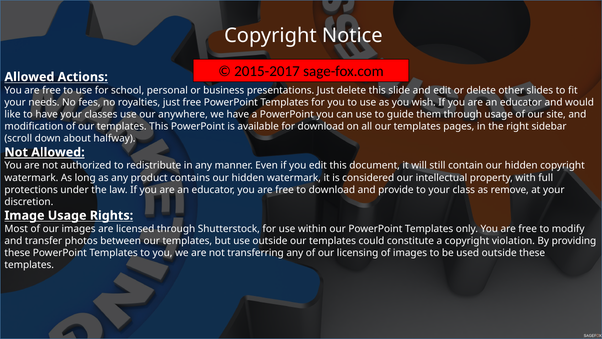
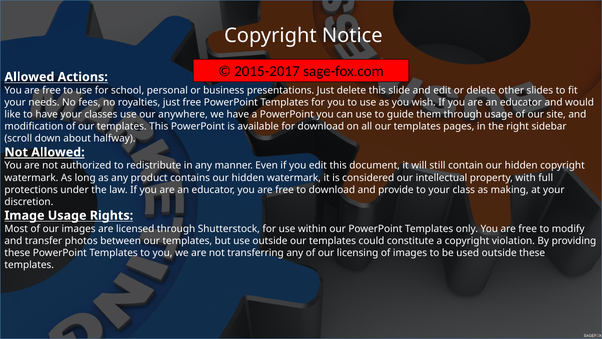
remove: remove -> making (510, 190)
